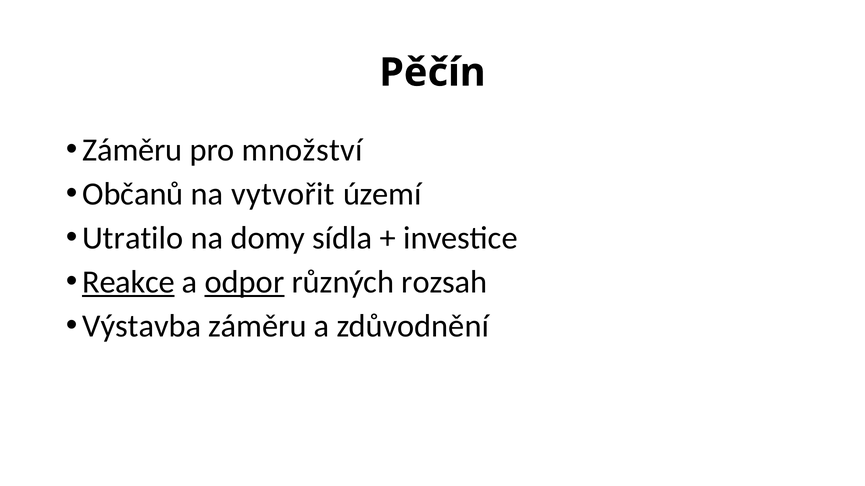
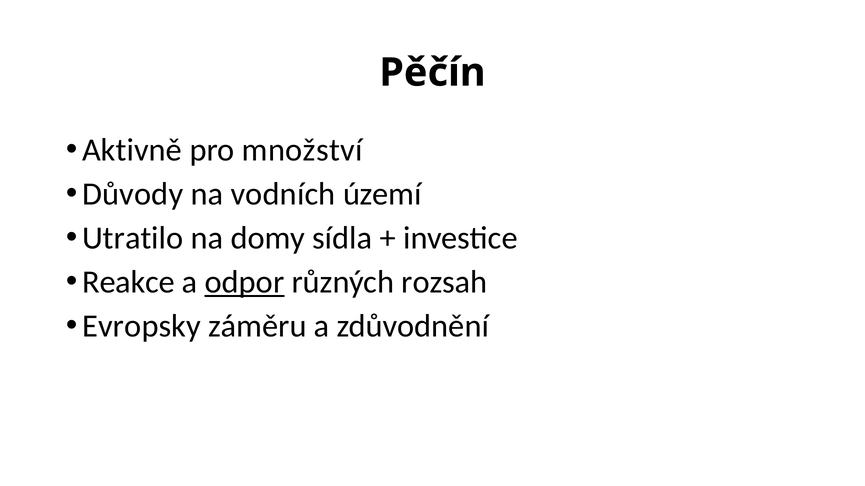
Záměru: Záměru -> Aktivně (132, 150)
Občanů: Občanů -> Důvody (133, 194)
vytvořit: vytvořit -> vodních (283, 194)
Reakce underline: present -> none (128, 282)
Výstavba: Výstavba -> Evropsky (142, 326)
